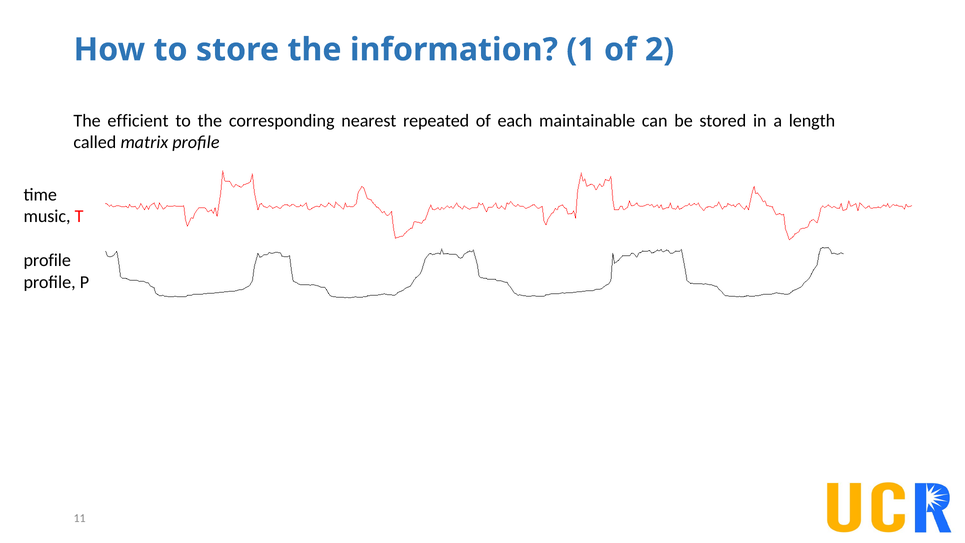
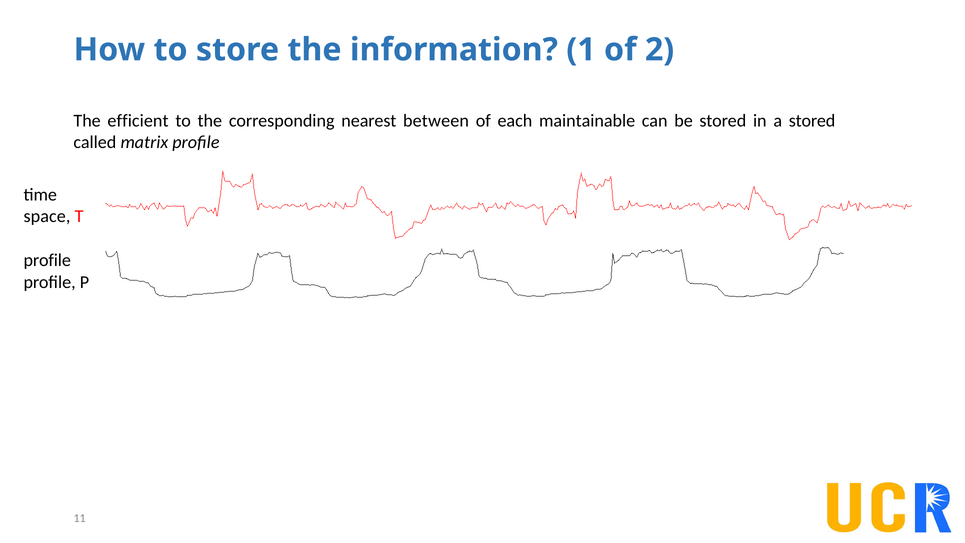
repeated: repeated -> between (436, 120)
a length: length -> stored (812, 120)
music: music -> space (47, 216)
